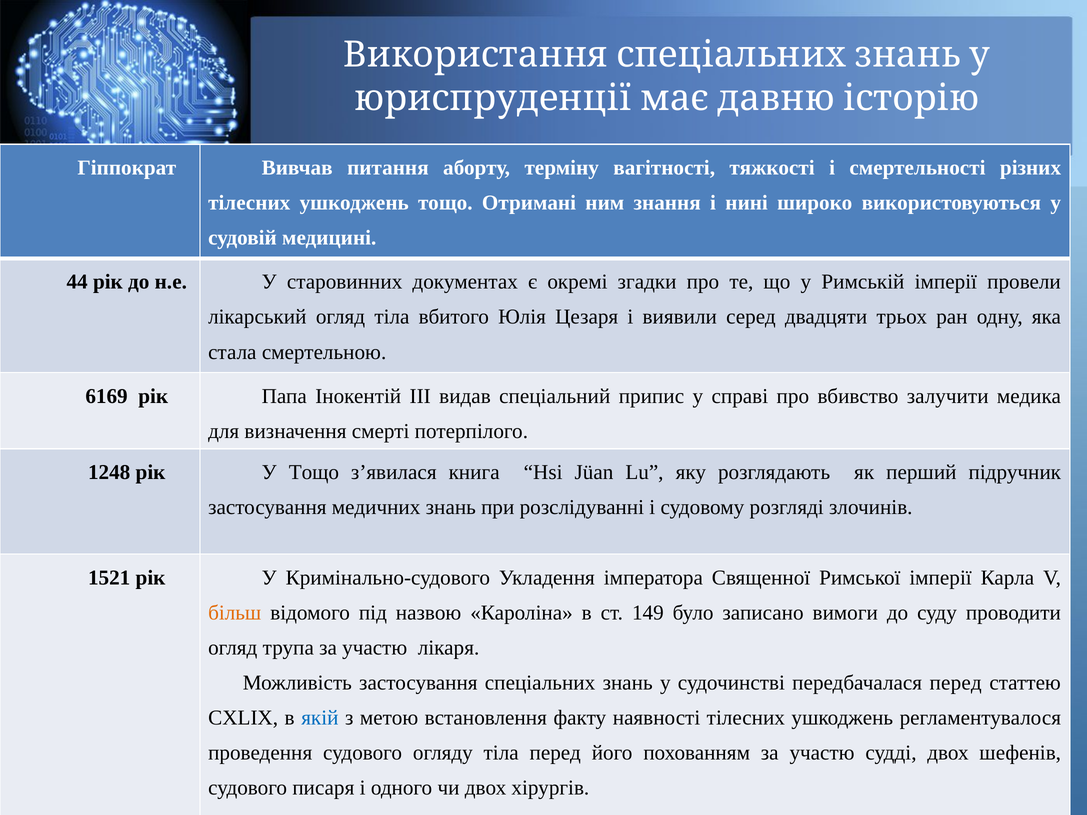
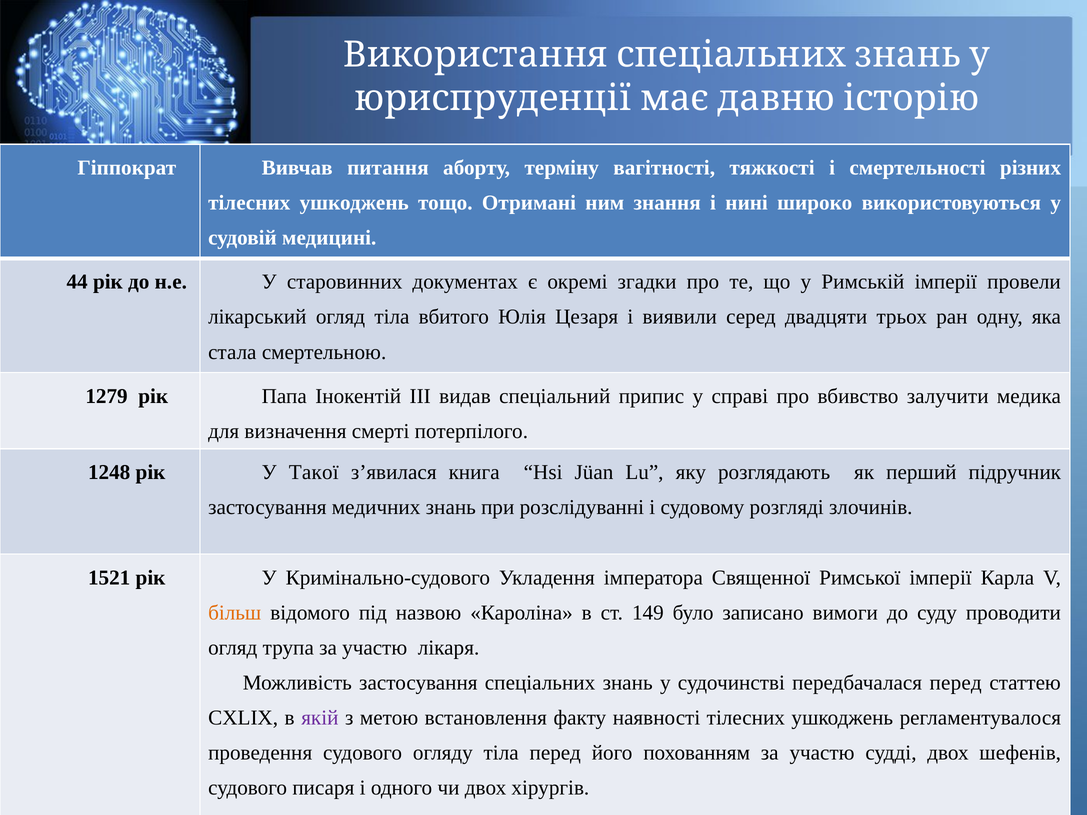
6169: 6169 -> 1279 (107, 396)
У Тощо: Тощо -> Такої (314, 472)
якій colour: blue -> purple (320, 718)
